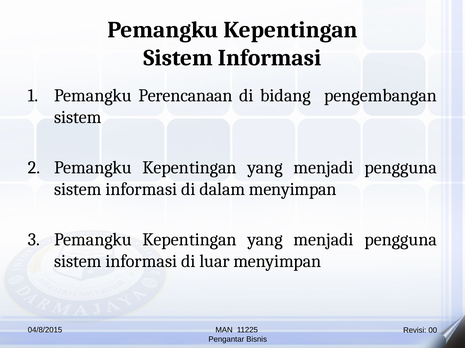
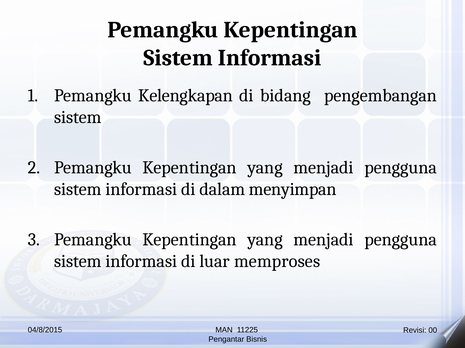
Perencanaan: Perencanaan -> Kelengkapan (186, 96)
luar menyimpan: menyimpan -> memproses (277, 262)
